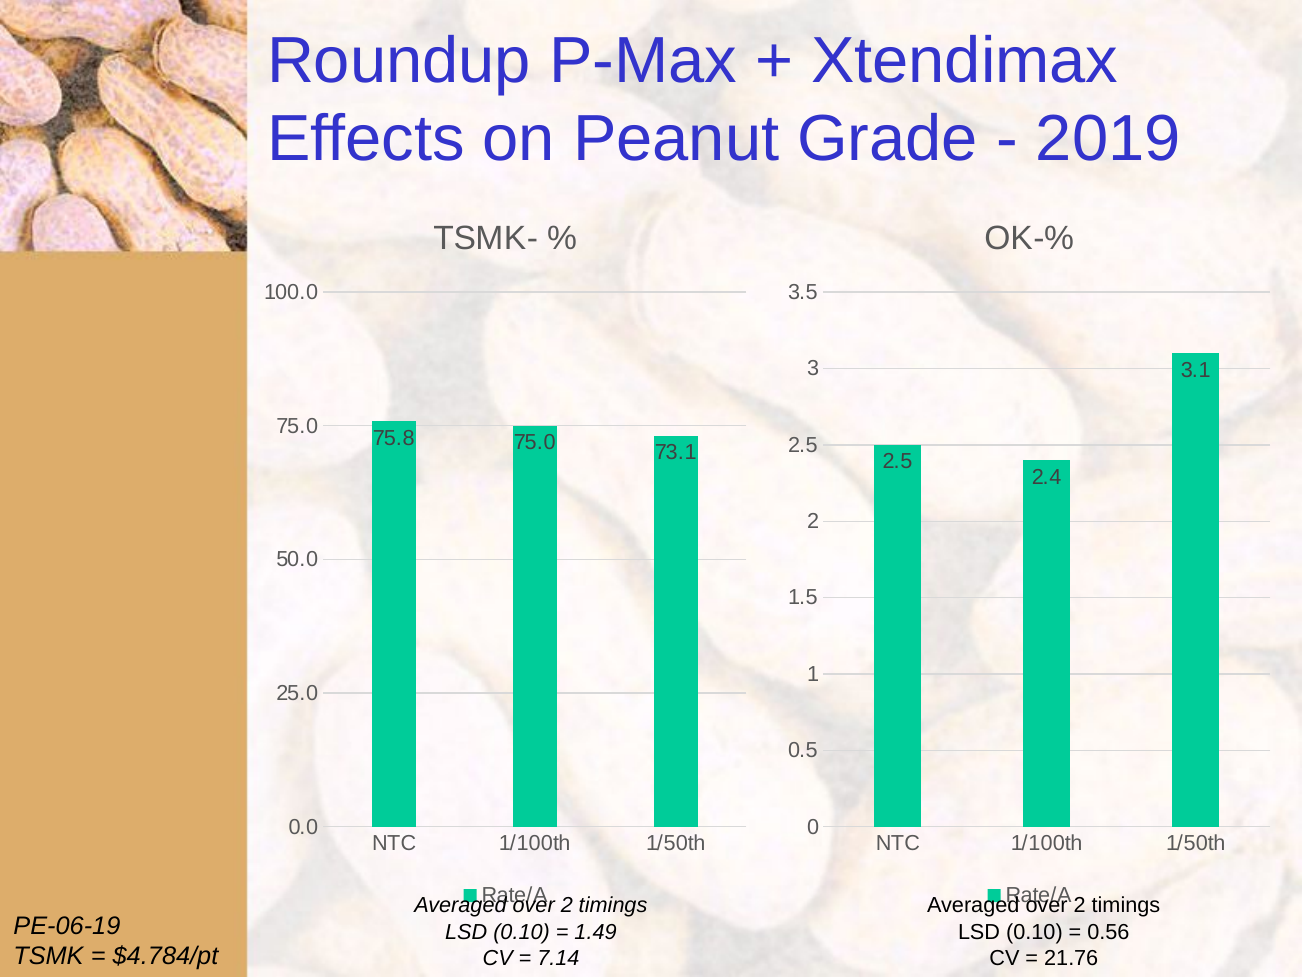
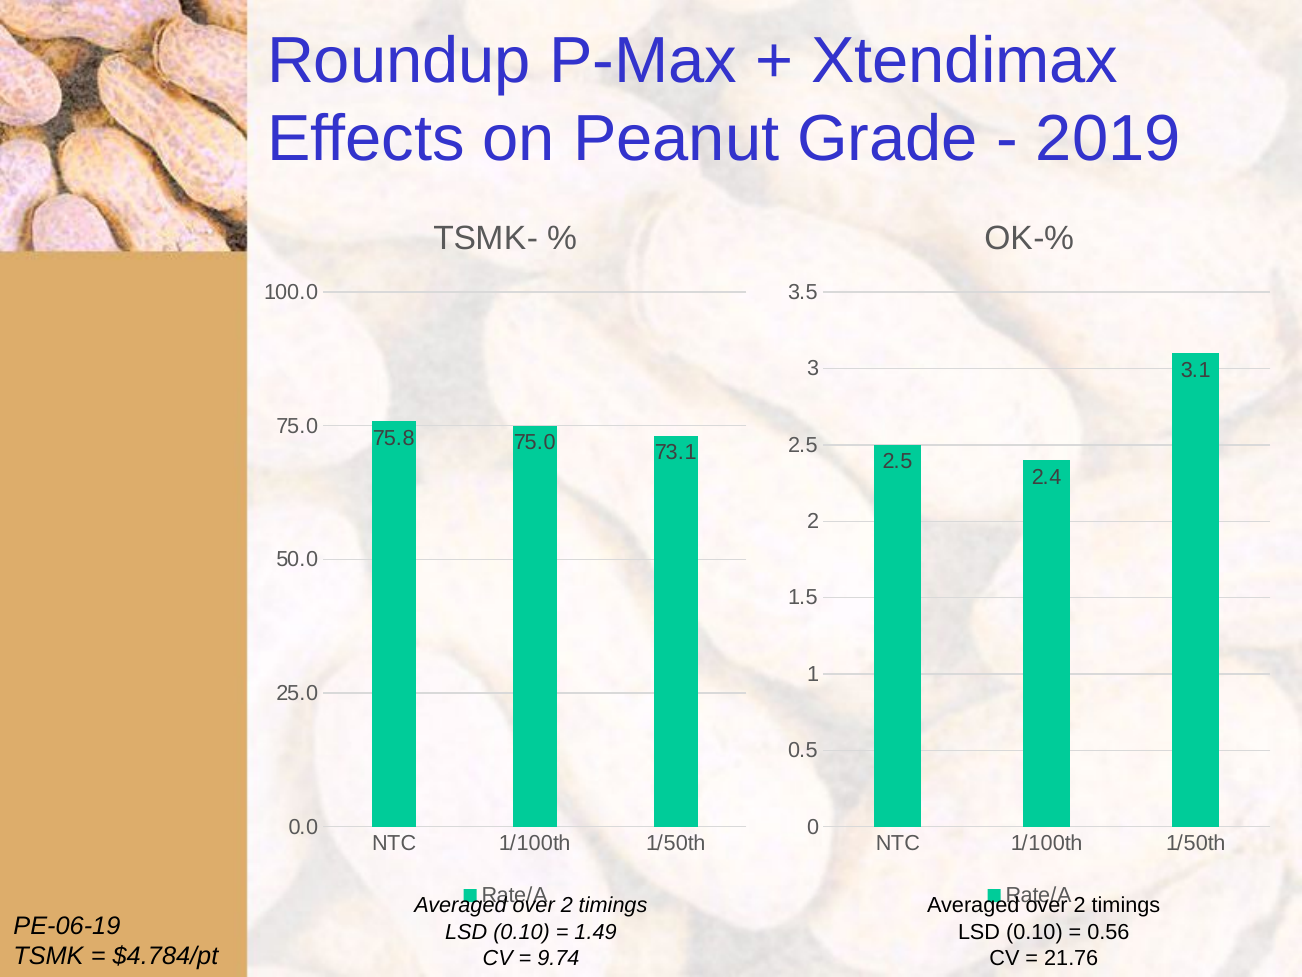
7.14: 7.14 -> 9.74 (558, 957)
